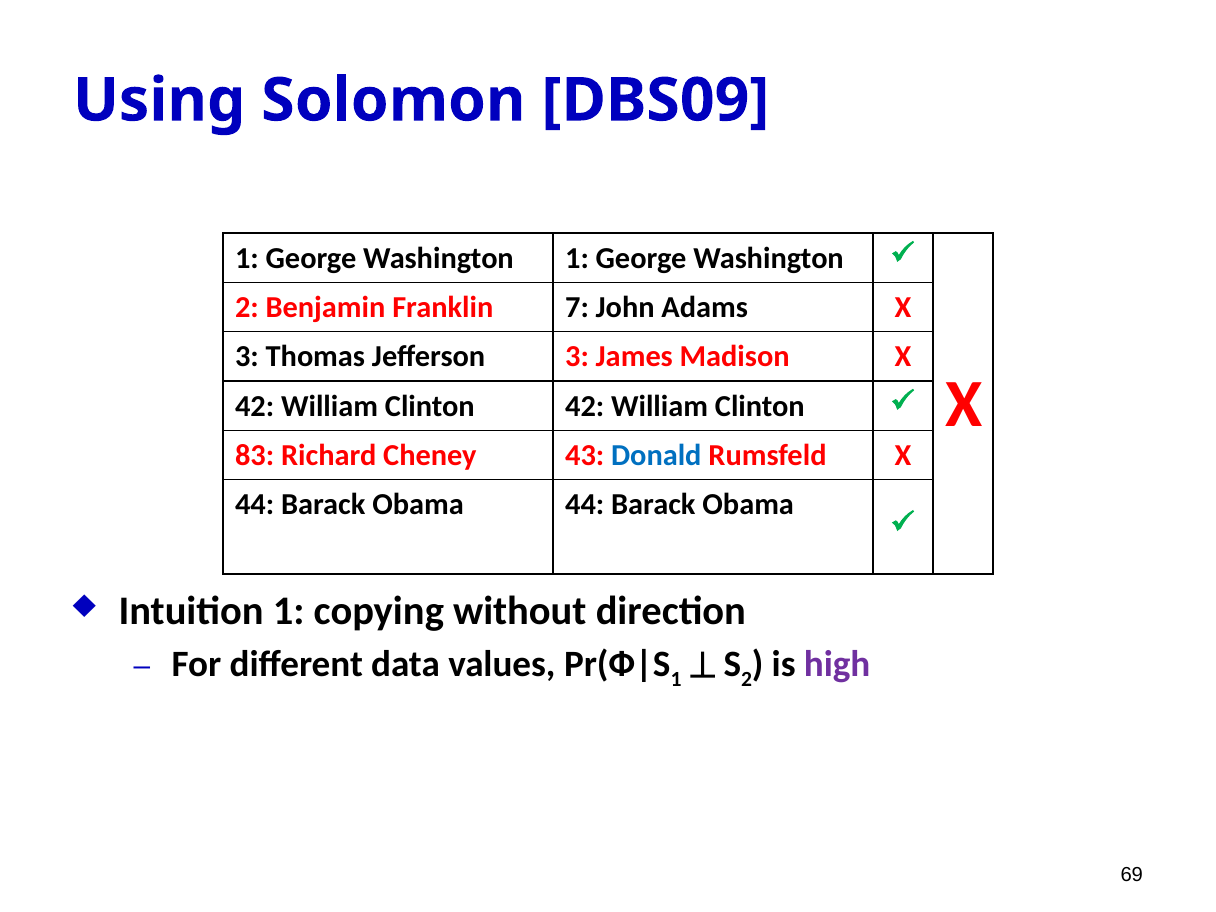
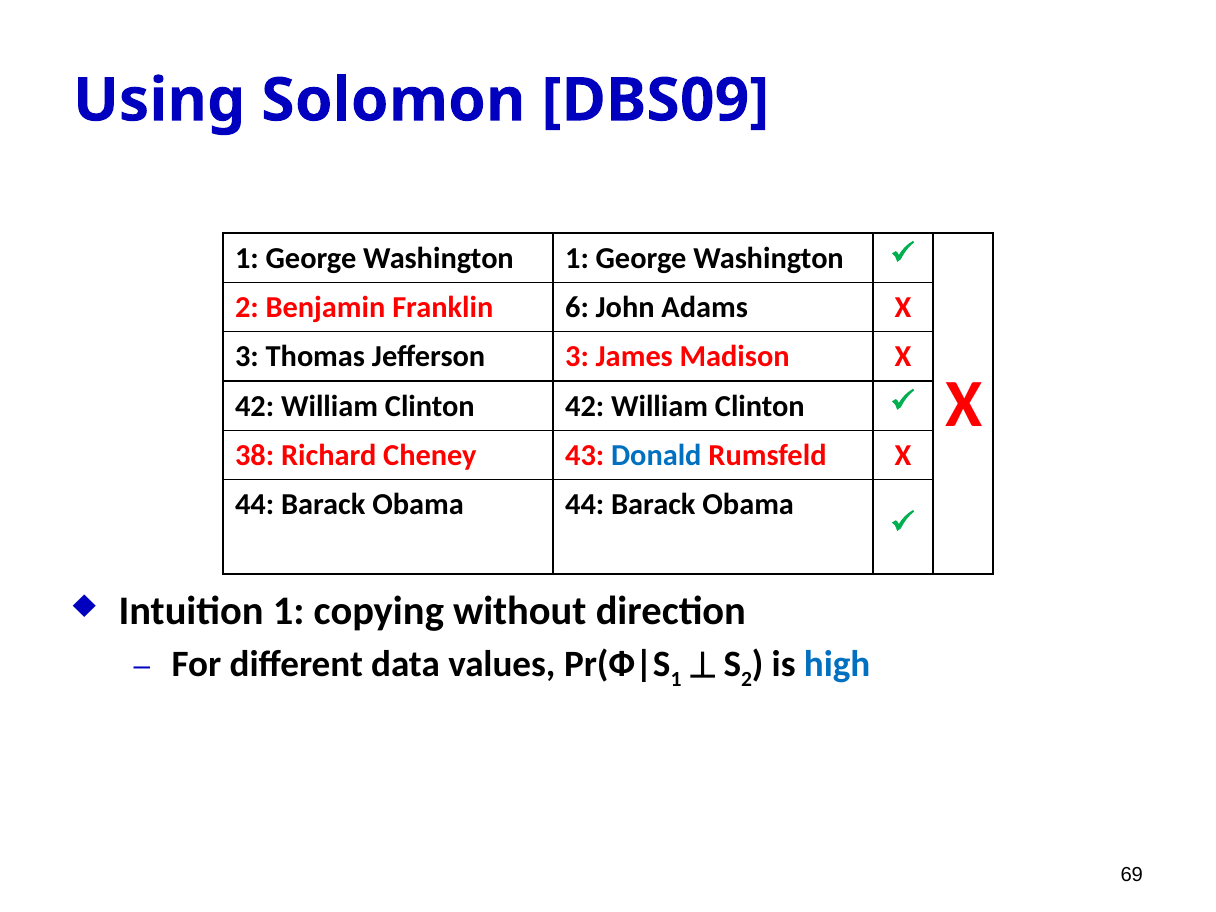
7: 7 -> 6 (577, 307)
83: 83 -> 38 (255, 455)
high colour: purple -> blue (837, 665)
